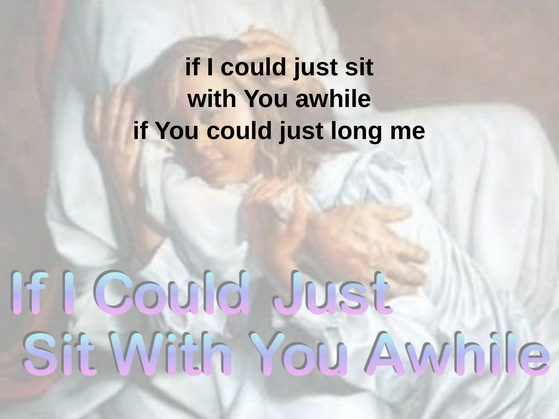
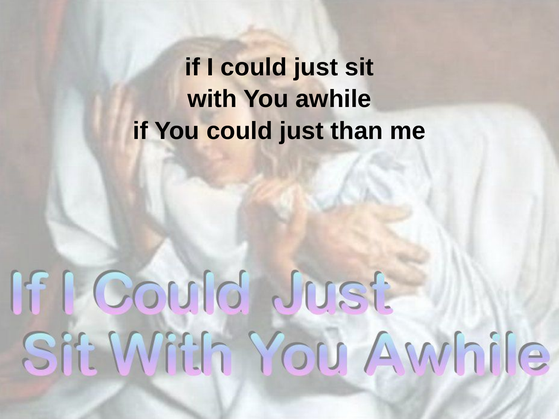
long: long -> than (357, 131)
